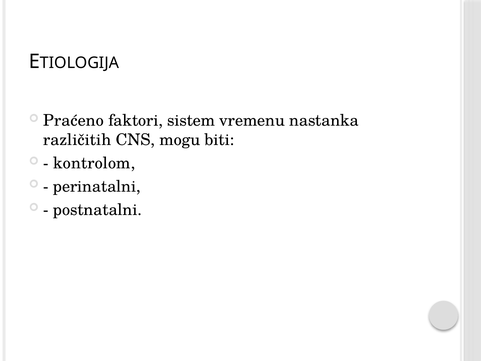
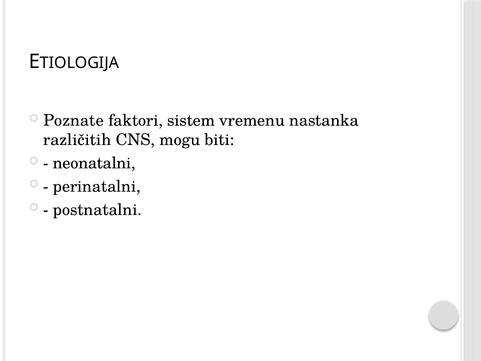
Praćeno: Praćeno -> Poznate (74, 121)
kontrolom: kontrolom -> neonatalni (94, 163)
